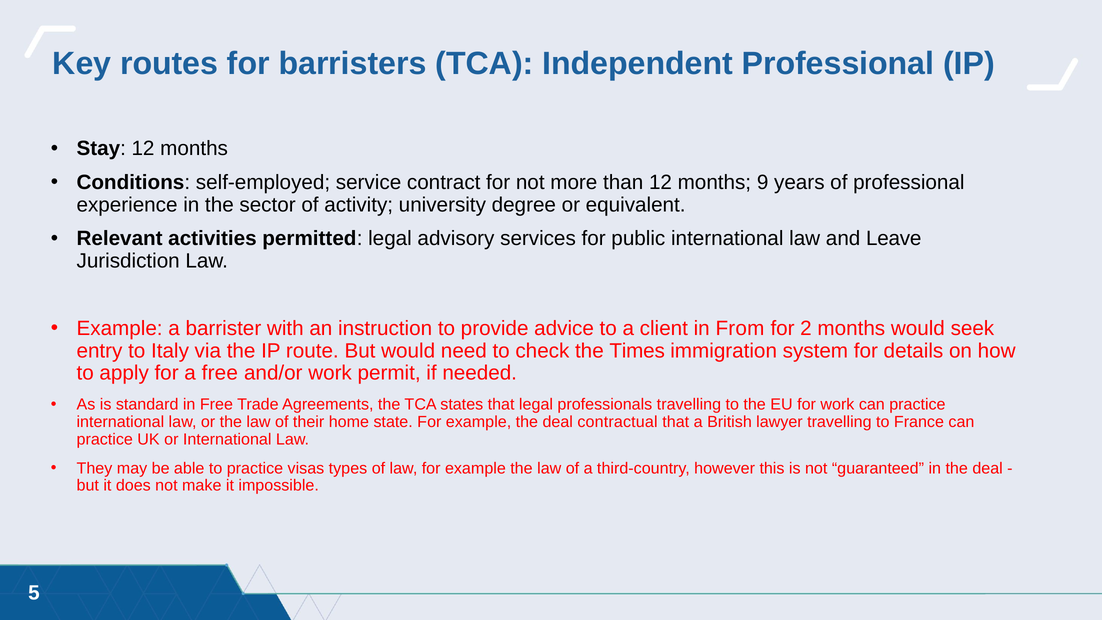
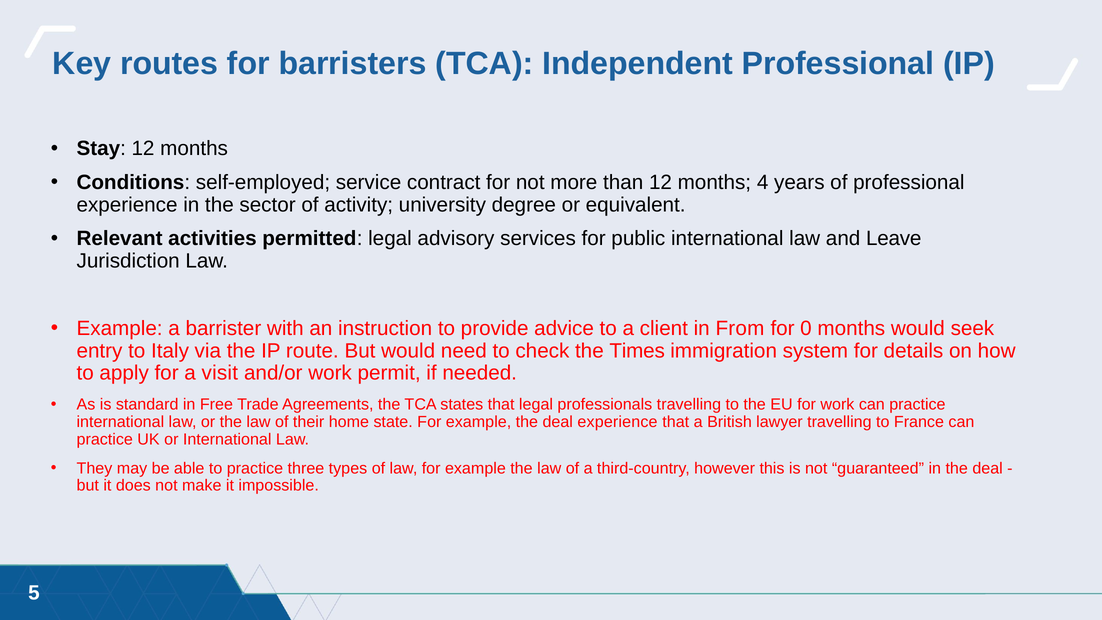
9: 9 -> 4 (763, 182)
2: 2 -> 0 (806, 328)
a free: free -> visit (220, 373)
deal contractual: contractual -> experience (618, 422)
visas: visas -> three (306, 468)
